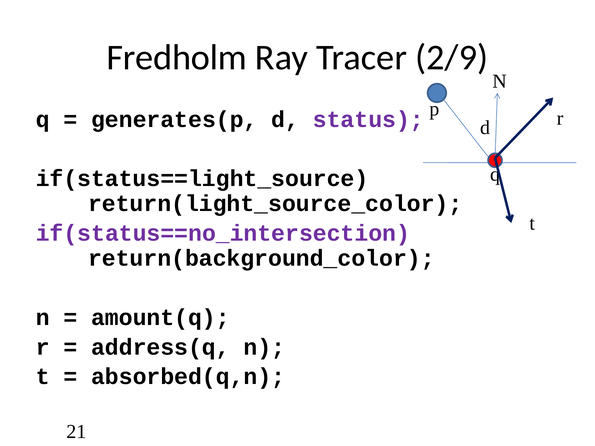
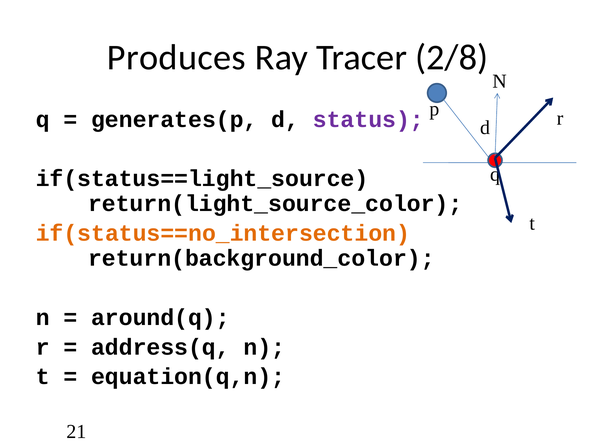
Fredholm: Fredholm -> Produces (176, 58)
2/9: 2/9 -> 2/8 (452, 58)
if(status==no_intersection colour: purple -> orange (223, 233)
amount(q: amount(q -> around(q (160, 318)
absorbed(q,n: absorbed(q,n -> equation(q,n (188, 377)
